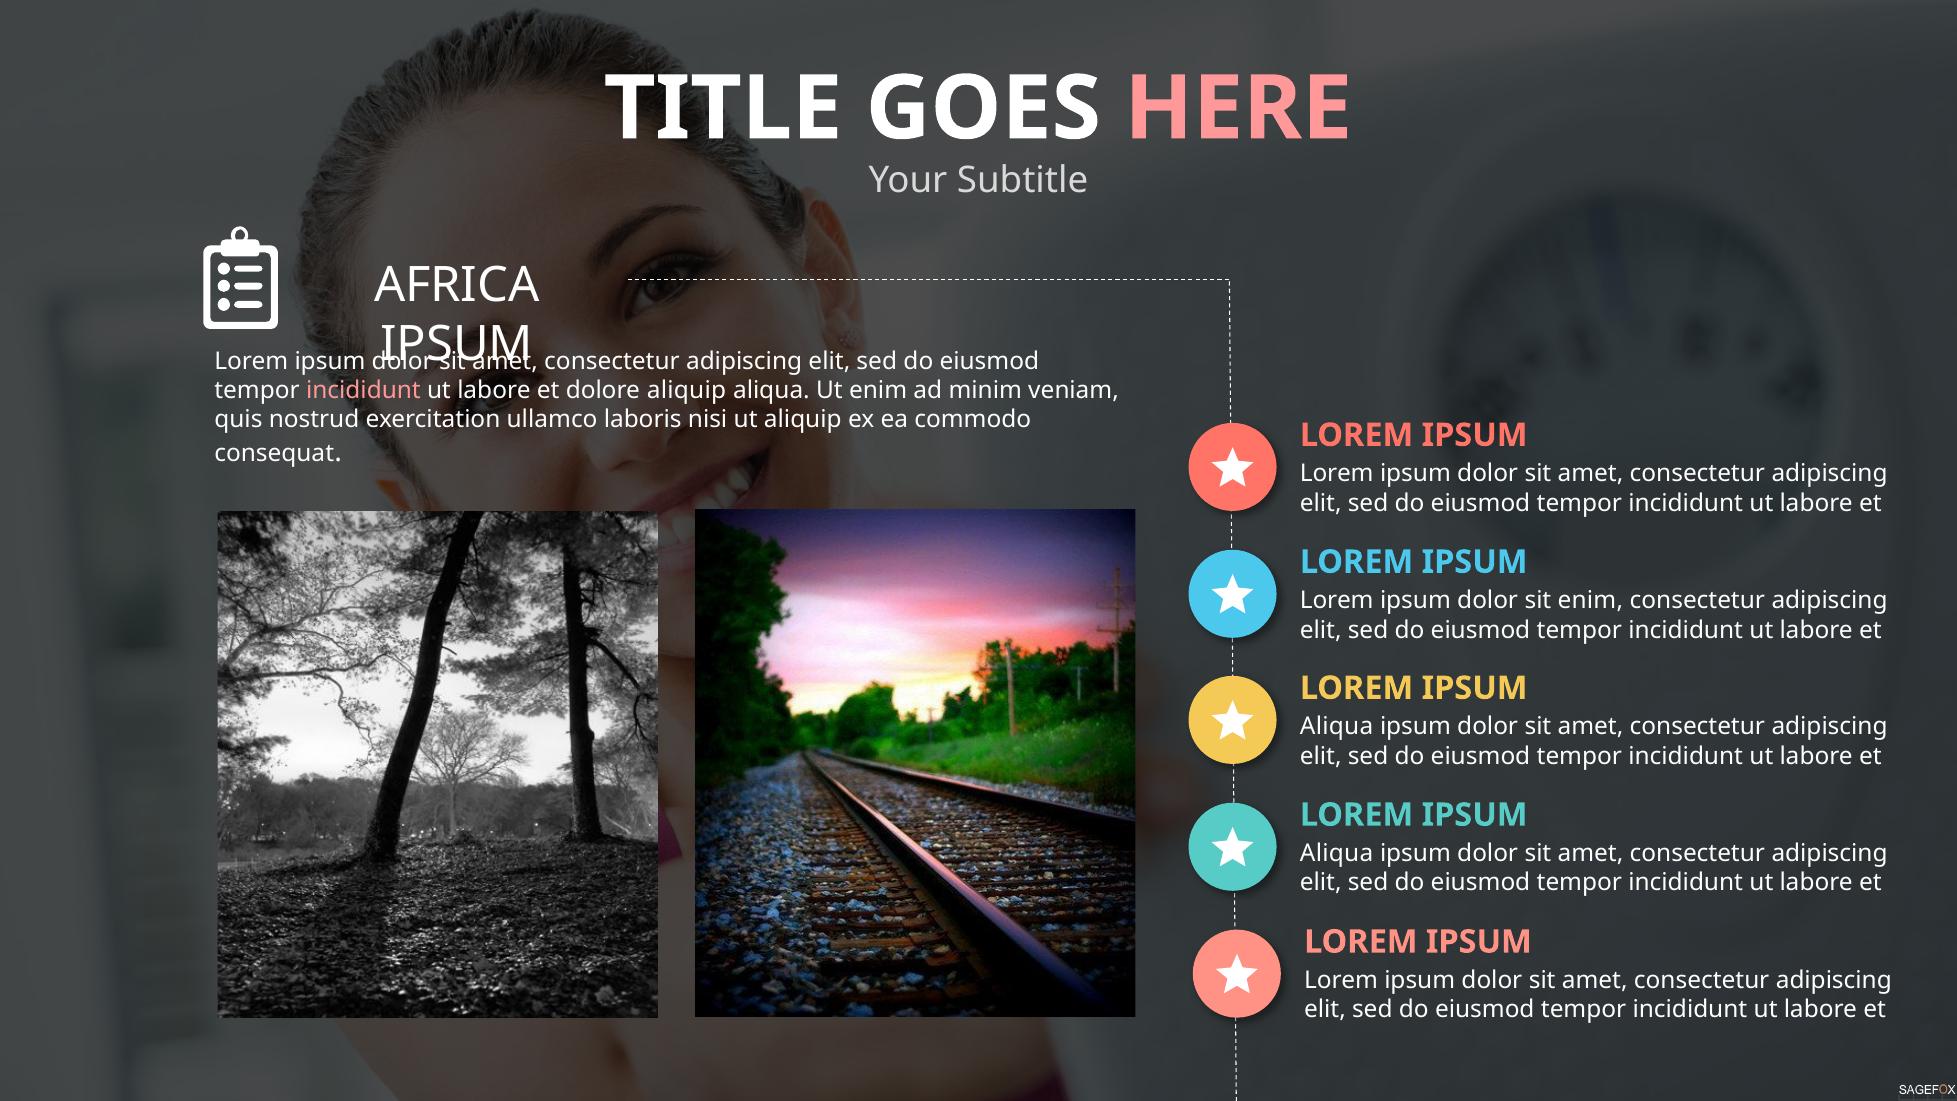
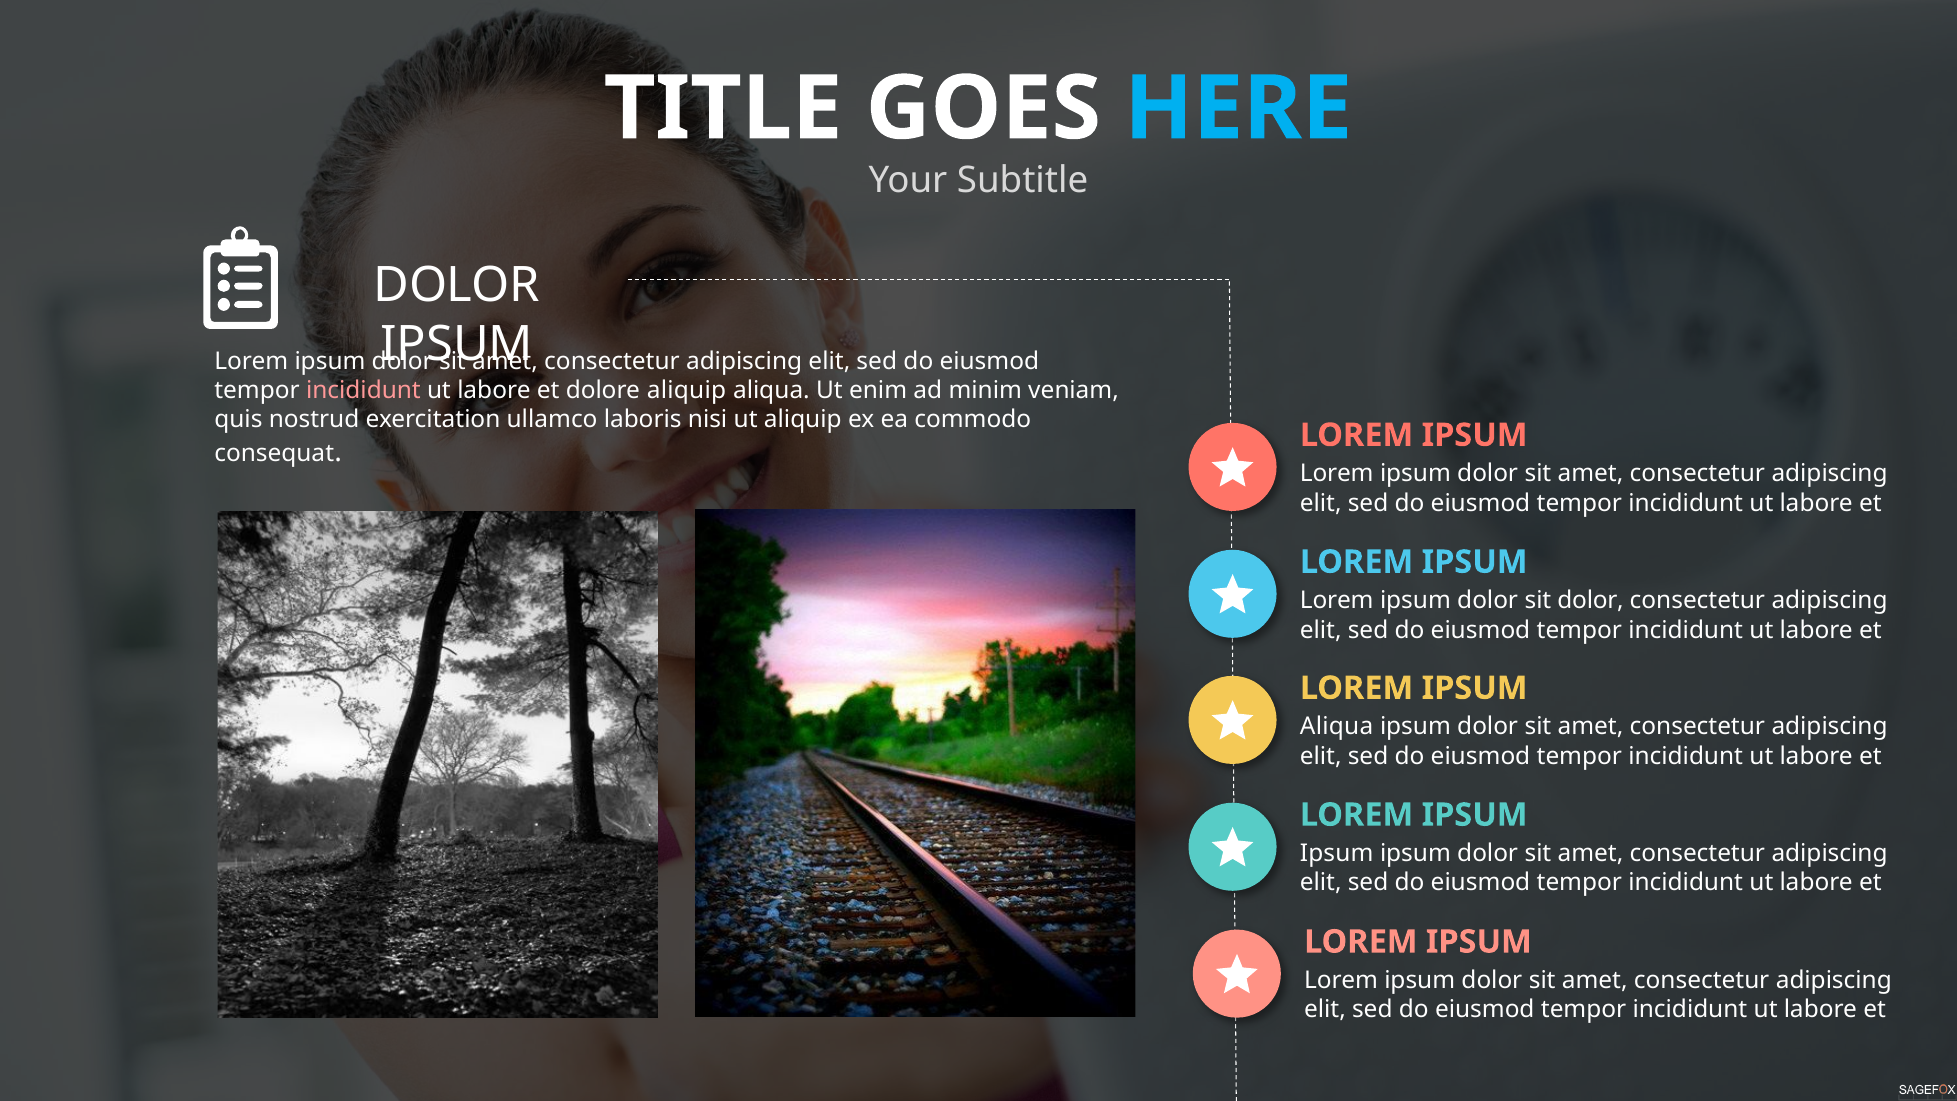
HERE colour: pink -> light blue (1238, 109)
AFRICA: AFRICA -> DOLOR (457, 286)
sit enim: enim -> dolor (1591, 600)
Aliqua: Aliqua -> Ipsum (1337, 853)
